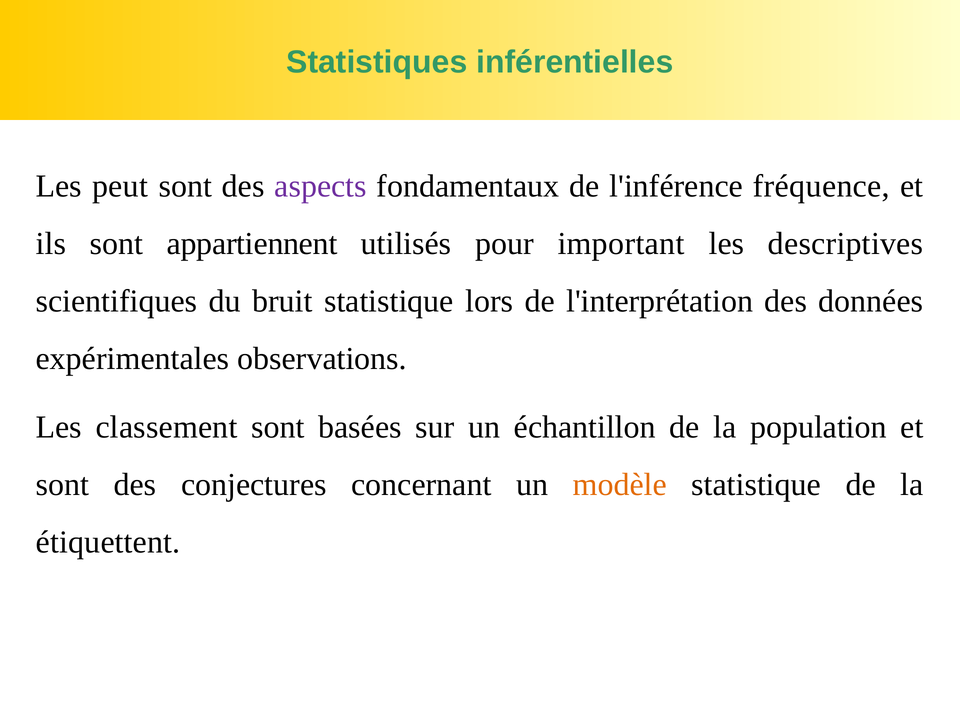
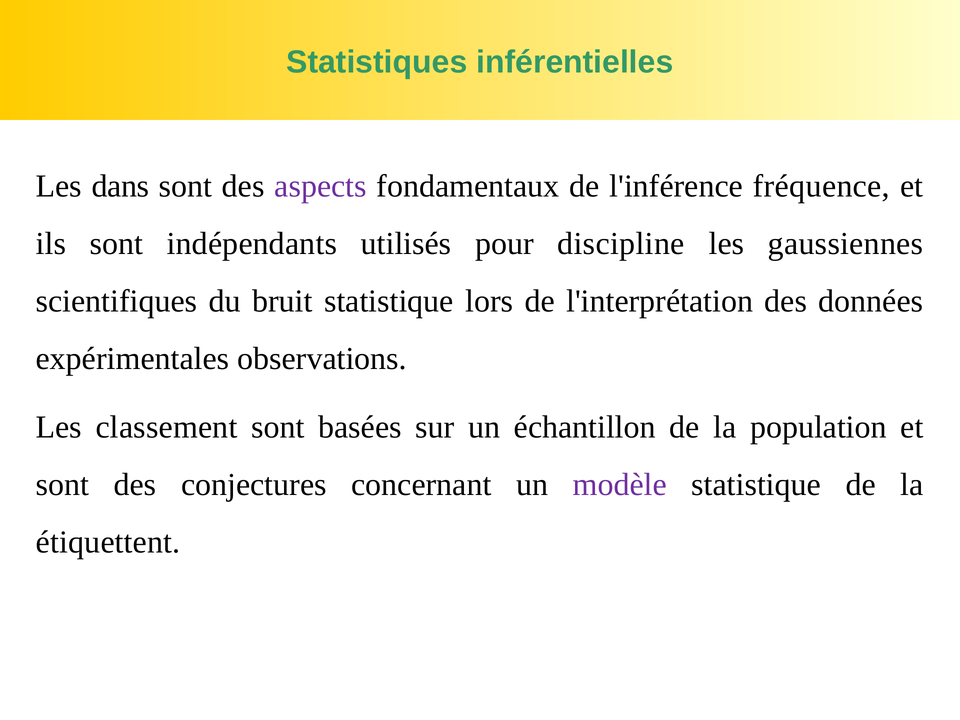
peut: peut -> dans (120, 186)
appartiennent: appartiennent -> indépendants (252, 244)
important: important -> discipline (621, 244)
descriptives: descriptives -> gaussiennes (846, 244)
modèle colour: orange -> purple (620, 485)
